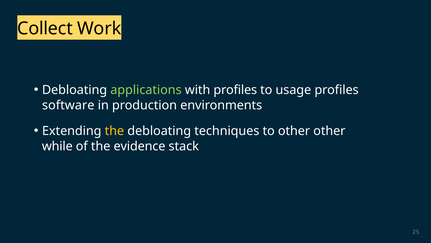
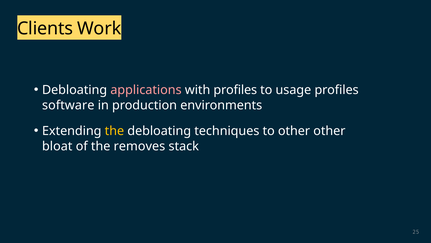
Collect: Collect -> Clients (45, 29)
applications colour: light green -> pink (146, 90)
while: while -> bloat (57, 146)
evidence: evidence -> removes (139, 146)
